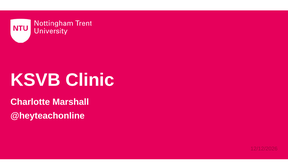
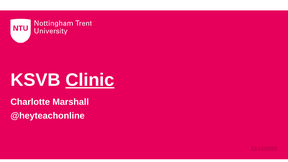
Clinic underline: none -> present (90, 80)
